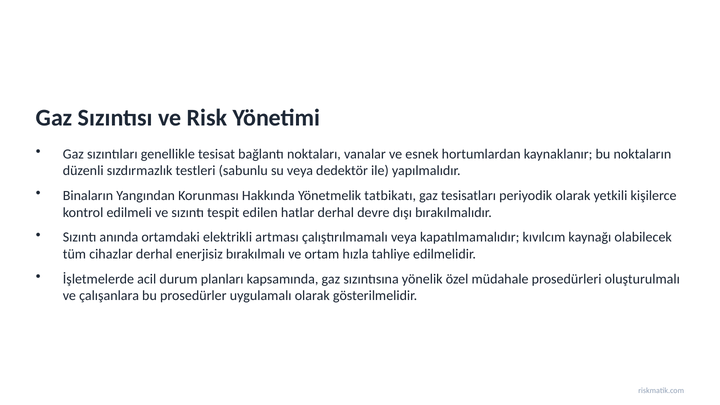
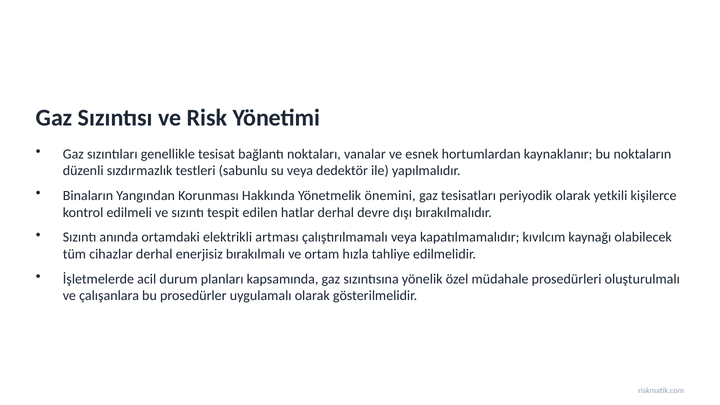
tatbikatı: tatbikatı -> önemini (390, 196)
